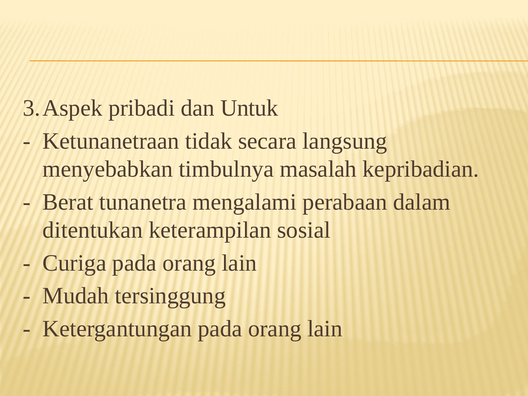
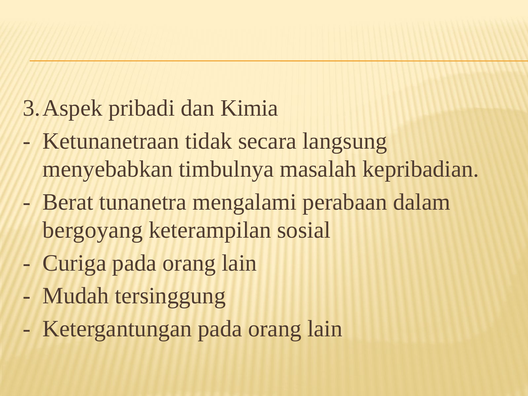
Untuk: Untuk -> Kimia (249, 108)
ditentukan: ditentukan -> bergoyang (93, 230)
